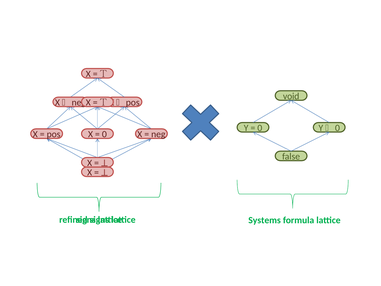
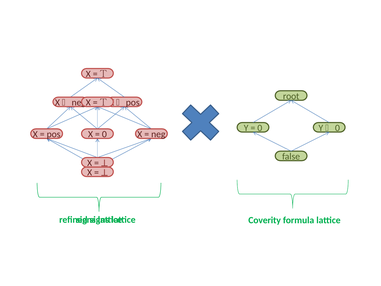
void: void -> root (291, 96)
Systems: Systems -> Coverity (265, 220)
